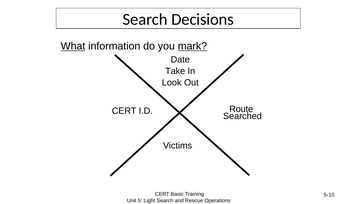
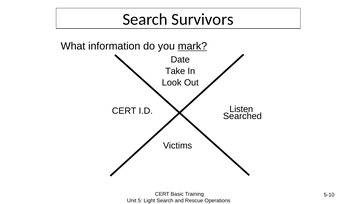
Decisions: Decisions -> Survivors (202, 19)
What underline: present -> none (73, 46)
Route: Route -> Listen (241, 109)
